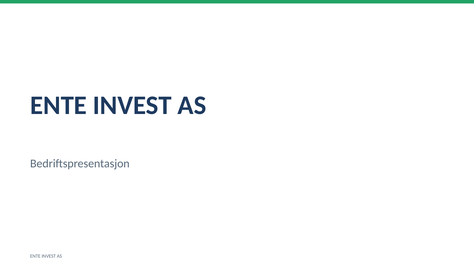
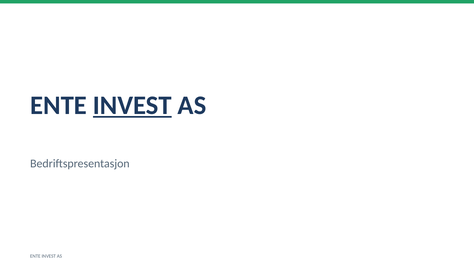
INVEST underline: none -> present (132, 105)
